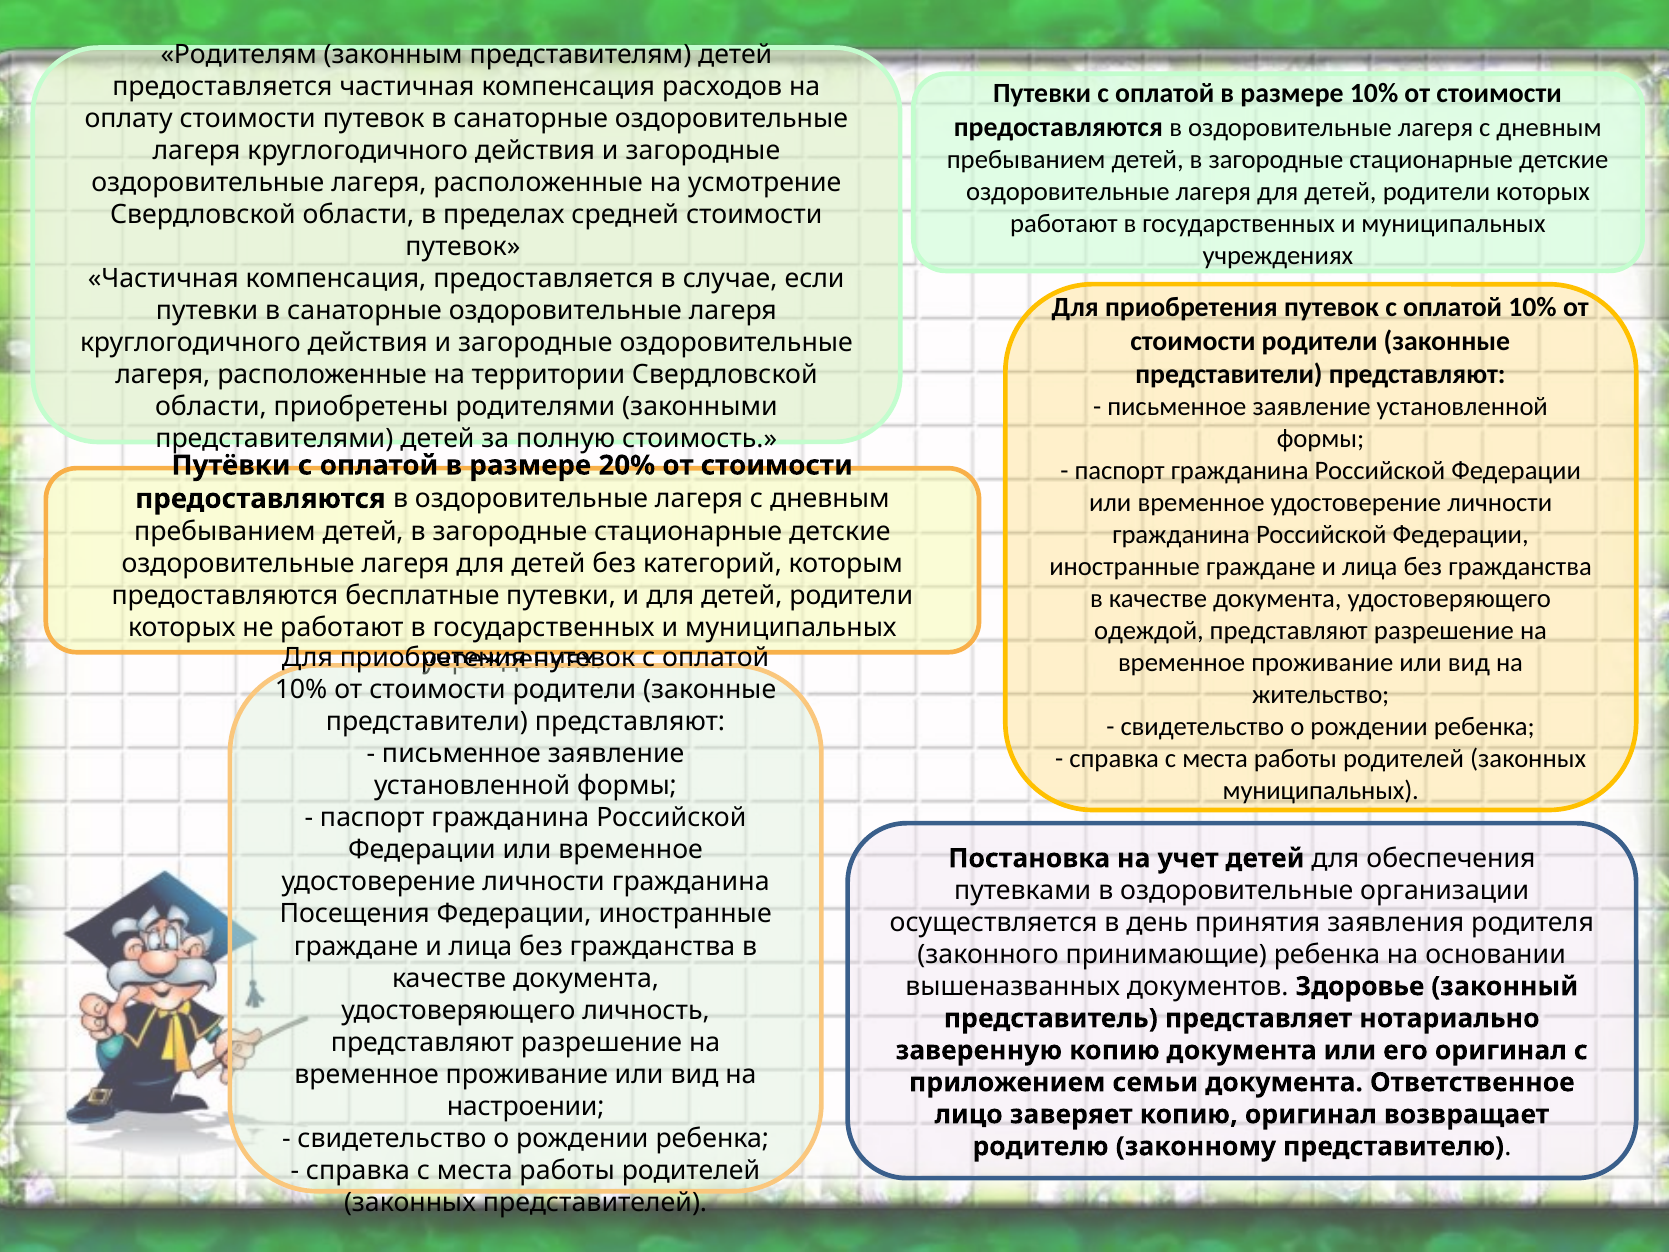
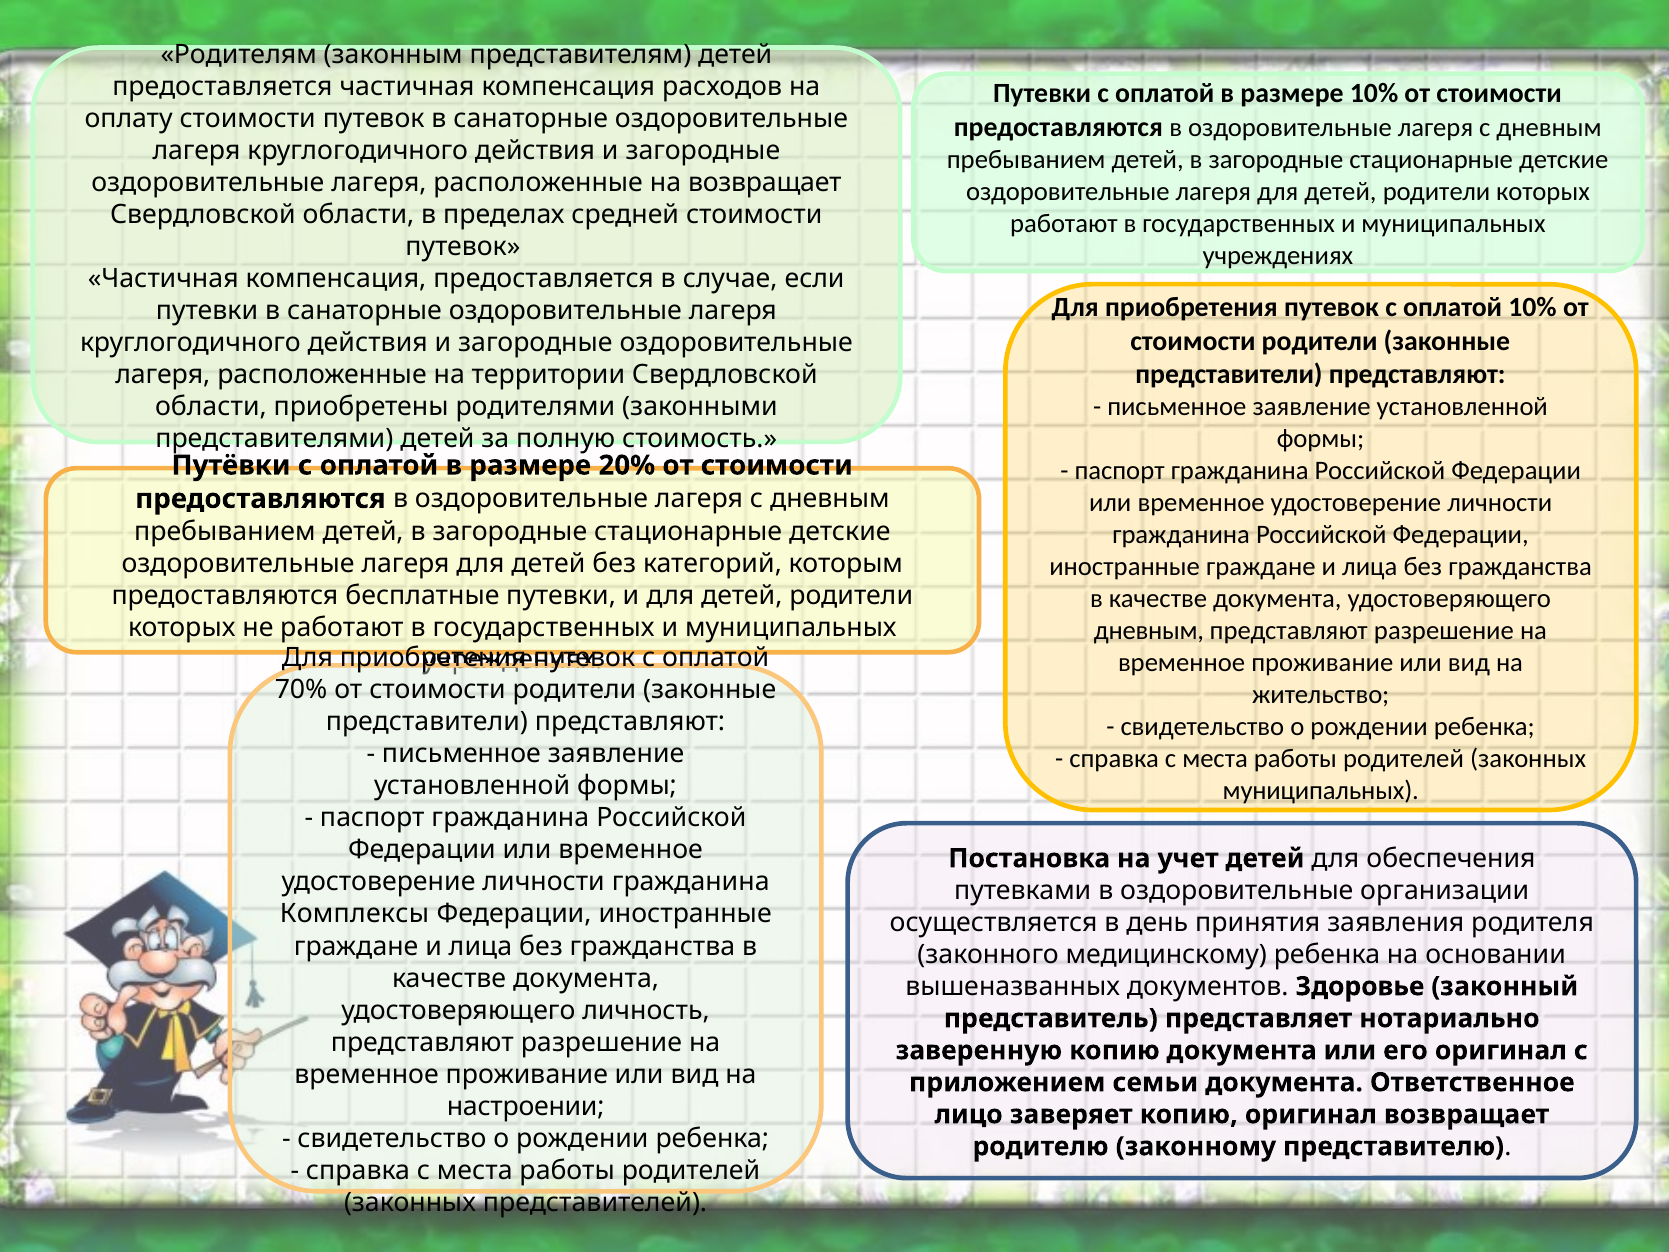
на усмотрение: усмотрение -> возвращает (765, 183)
одеждой: одеждой -> дневным (1149, 631)
10%: 10% -> 70% (301, 690)
Посещения: Посещения -> Комплексы (354, 914)
принимающие: принимающие -> медицинскому (1166, 954)
